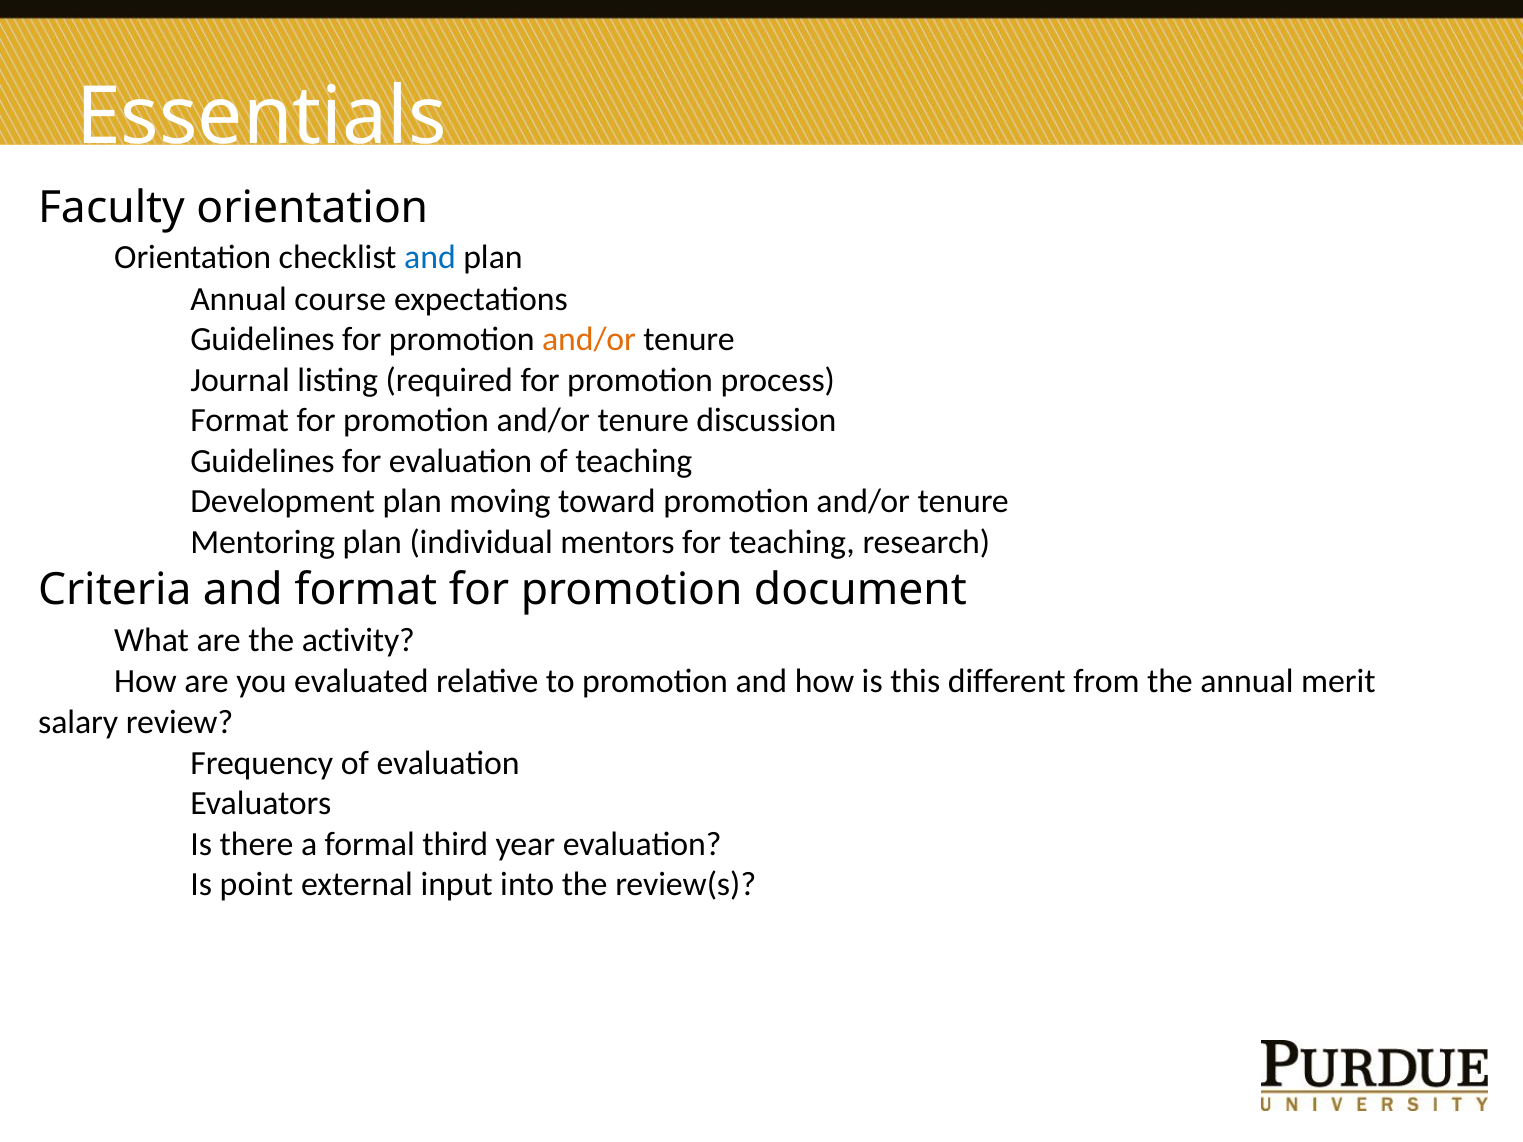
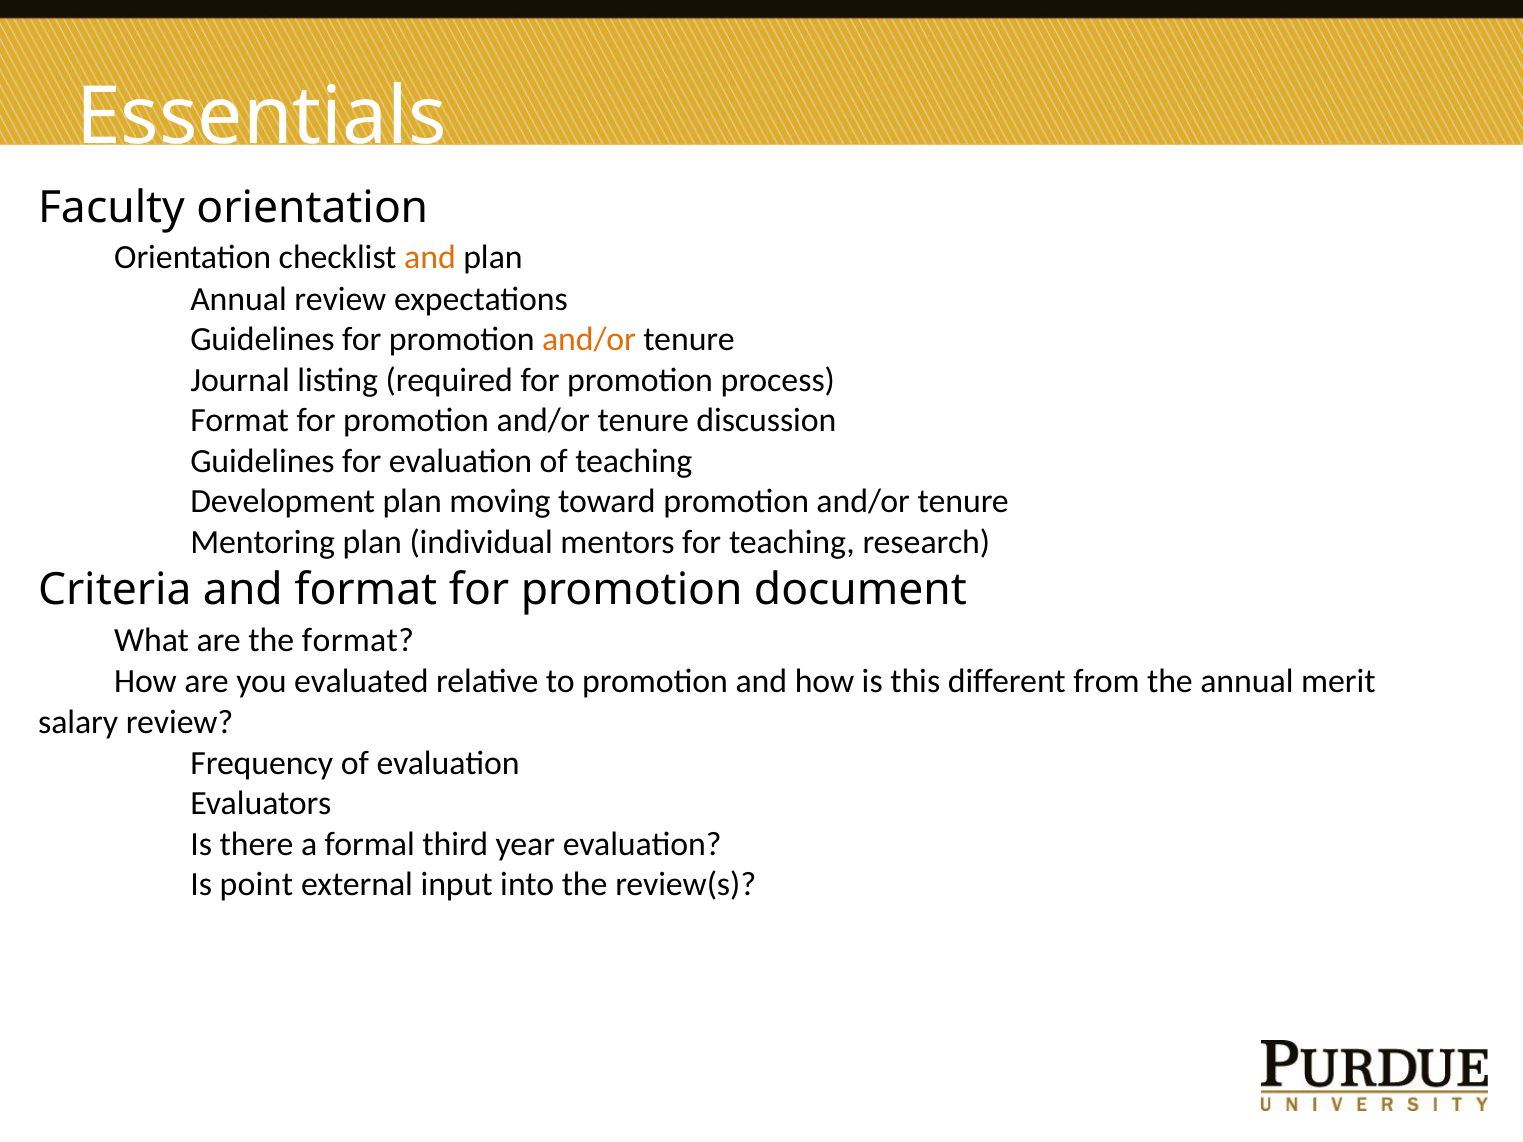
and colour: blue -> orange (430, 258)
Annual course: course -> review (340, 299)
the activity: activity -> format (358, 641)
